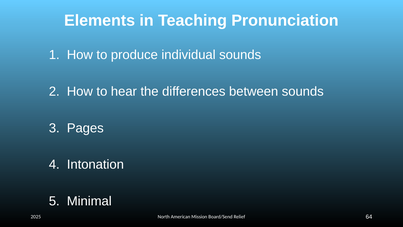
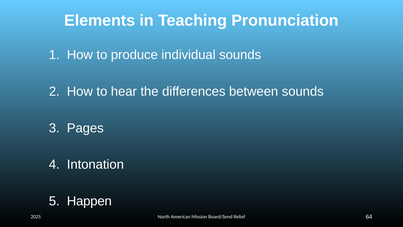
Minimal: Minimal -> Happen (89, 201)
